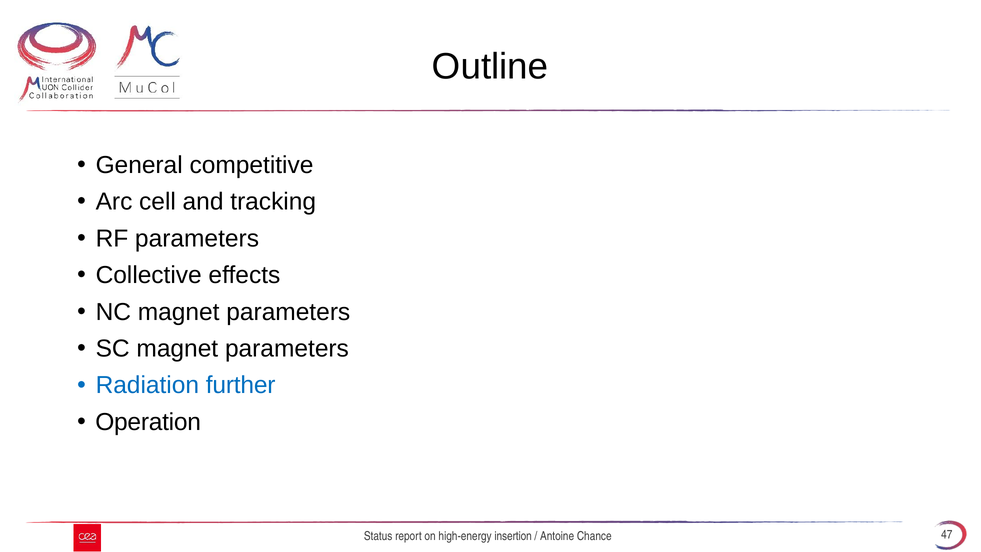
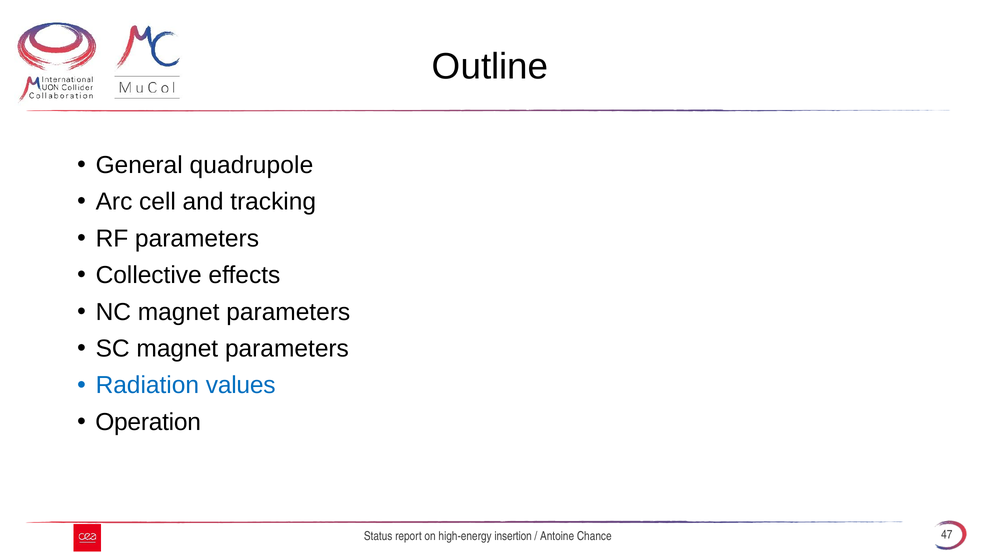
competitive: competitive -> quadrupole (251, 165)
further: further -> values (241, 385)
